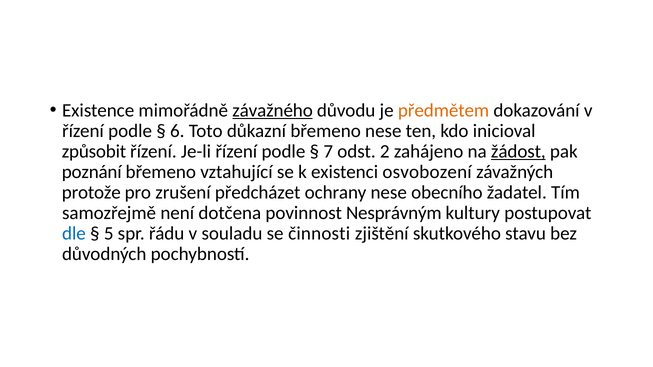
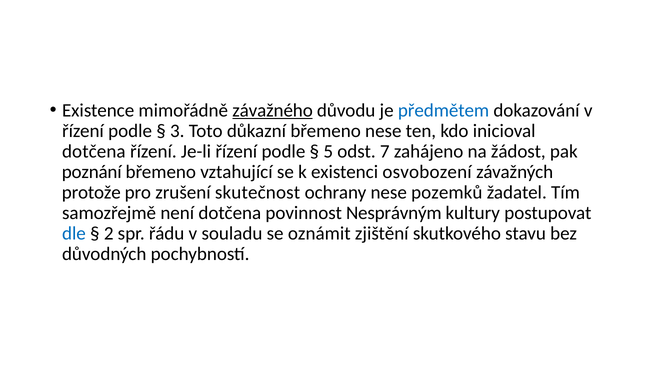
předmětem colour: orange -> blue (444, 110)
6: 6 -> 3 (177, 131)
způsobit: způsobit -> dotčena (94, 152)
7: 7 -> 5 (328, 152)
2: 2 -> 7 (385, 152)
žádost underline: present -> none (518, 152)
předcházet: předcházet -> skutečnost (258, 193)
obecního: obecního -> pozemků (447, 193)
5: 5 -> 2 (109, 234)
činnosti: činnosti -> oznámit (319, 234)
